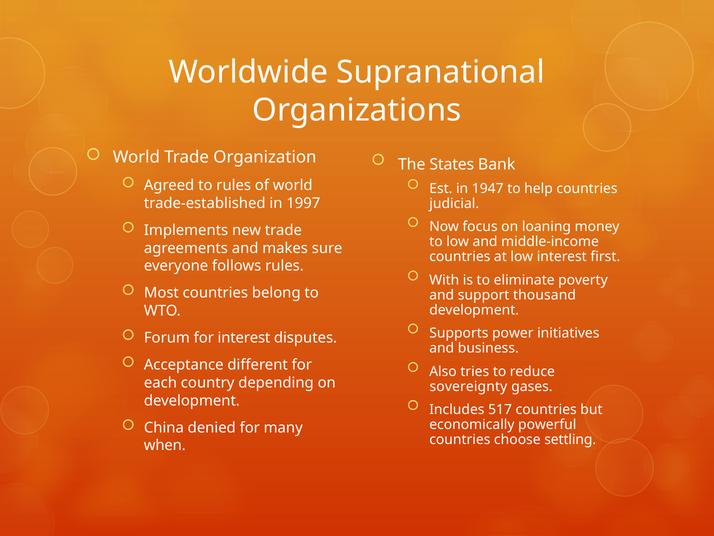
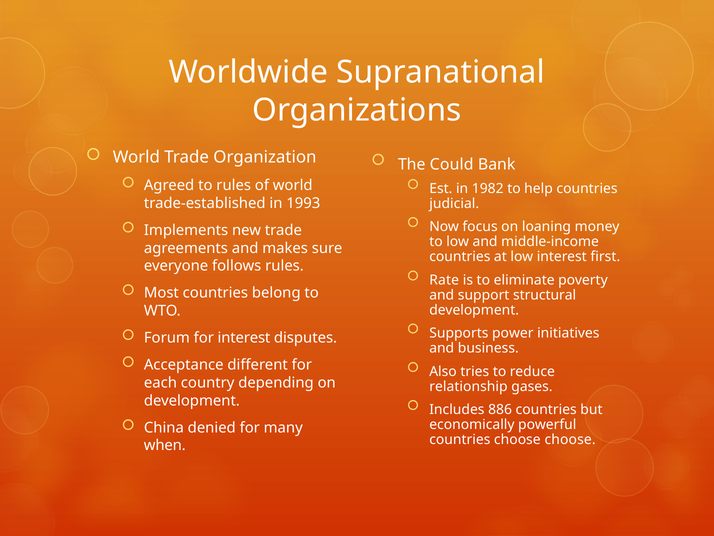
States: States -> Could (452, 164)
1947: 1947 -> 1982 (488, 188)
1997: 1997 -> 1993 (303, 203)
With: With -> Rate (444, 280)
thousand: thousand -> structural (545, 295)
sovereignty: sovereignty -> relationship (468, 386)
517: 517 -> 886 (500, 409)
choose settling: settling -> choose (570, 439)
